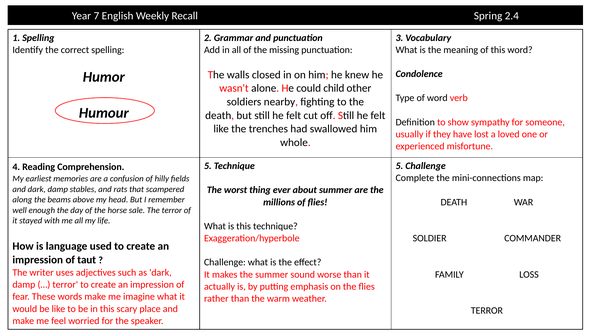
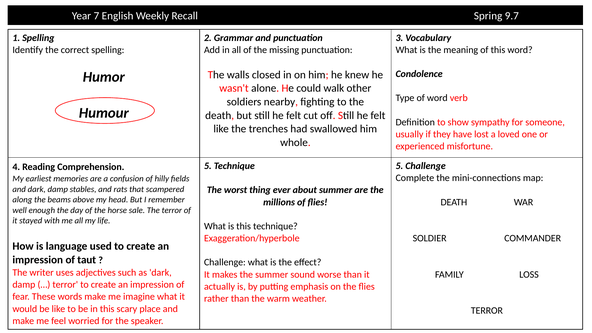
2.4: 2.4 -> 9.7 (512, 16)
child: child -> walk (334, 88)
